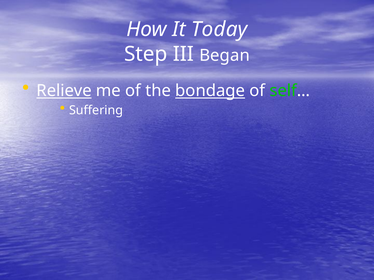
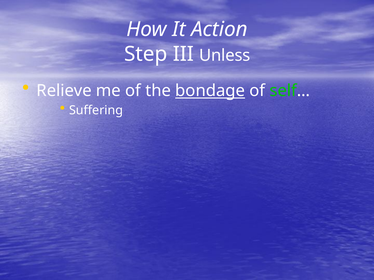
Today: Today -> Action (219, 29)
Began: Began -> Unless (225, 56)
Relieve underline: present -> none (64, 91)
